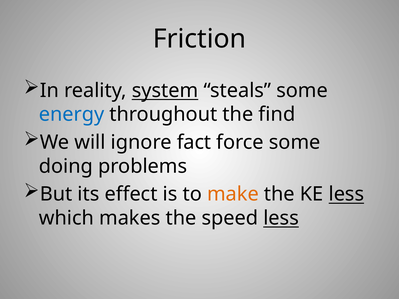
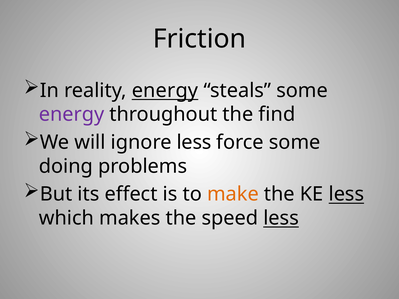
reality system: system -> energy (165, 91)
energy colour: blue -> purple (72, 114)
ignore fact: fact -> less (194, 142)
